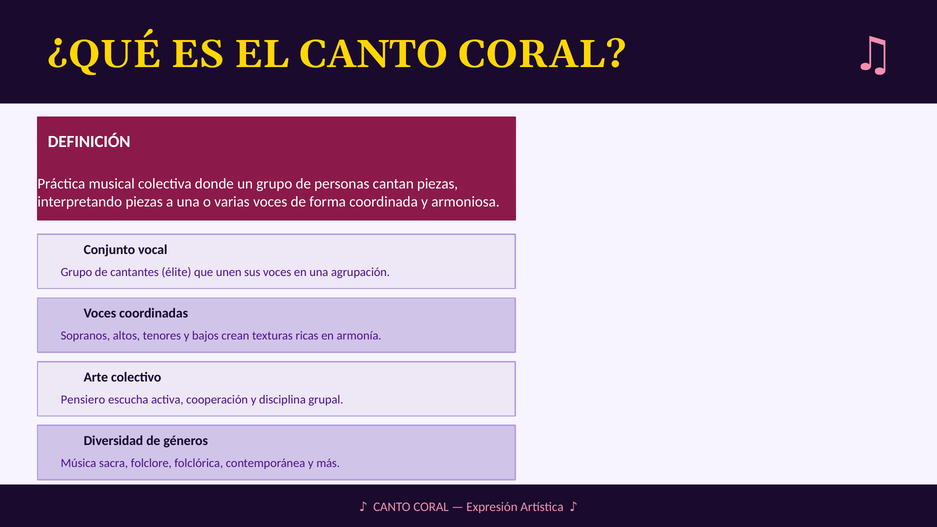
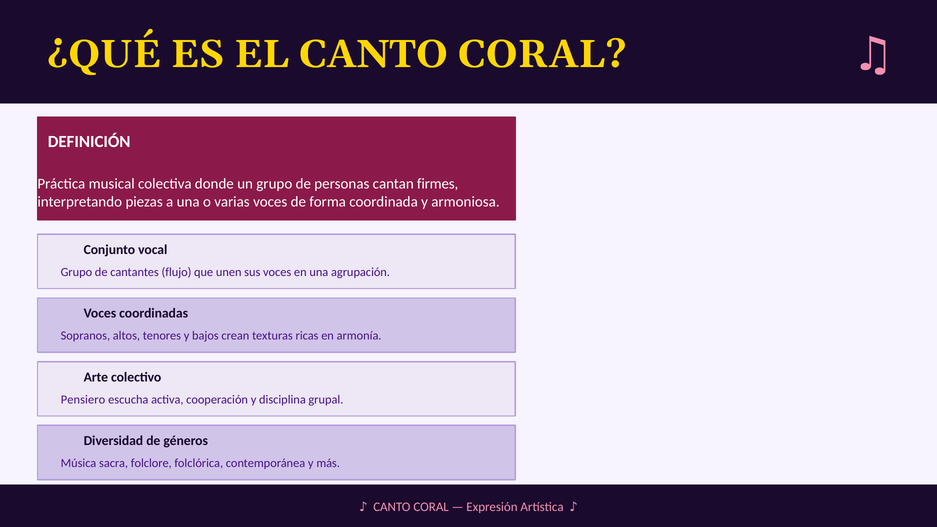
cantan piezas: piezas -> firmes (438, 184)
élite: élite -> flujo (177, 272)
